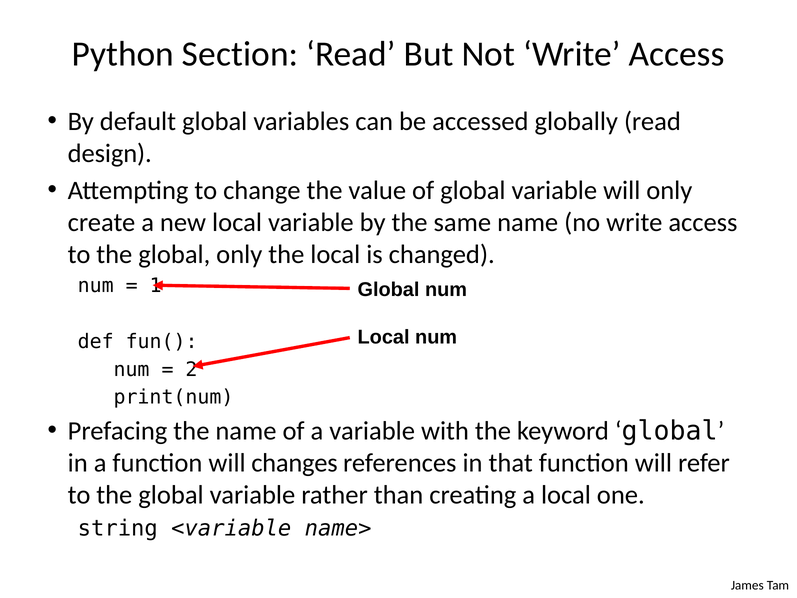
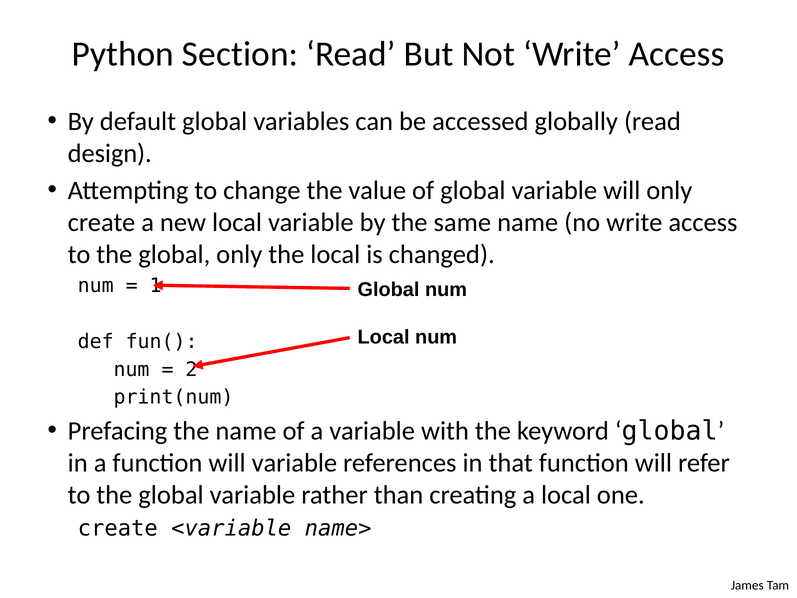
will changes: changes -> variable (294, 463)
string: string -> create (118, 528)
